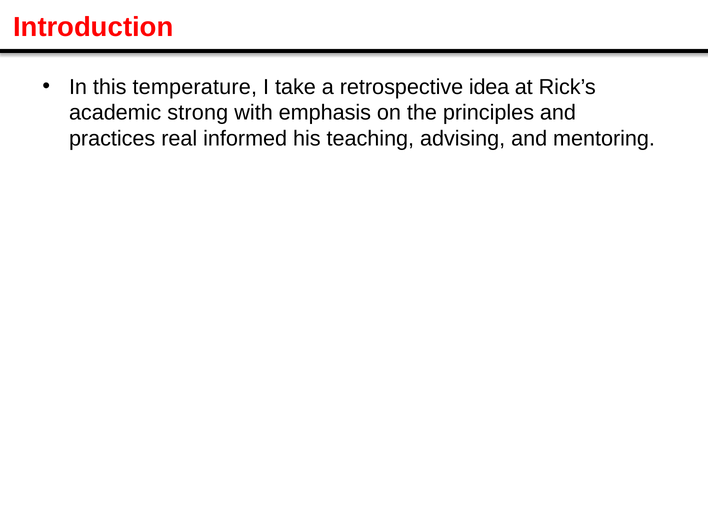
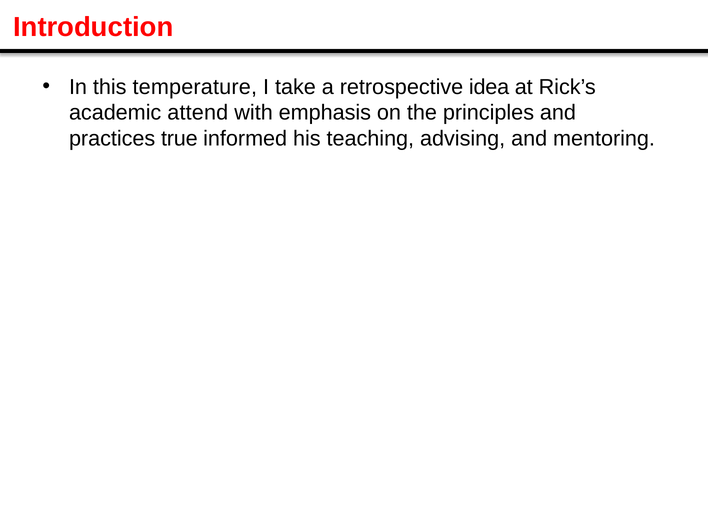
strong: strong -> attend (198, 113)
real: real -> true (179, 139)
